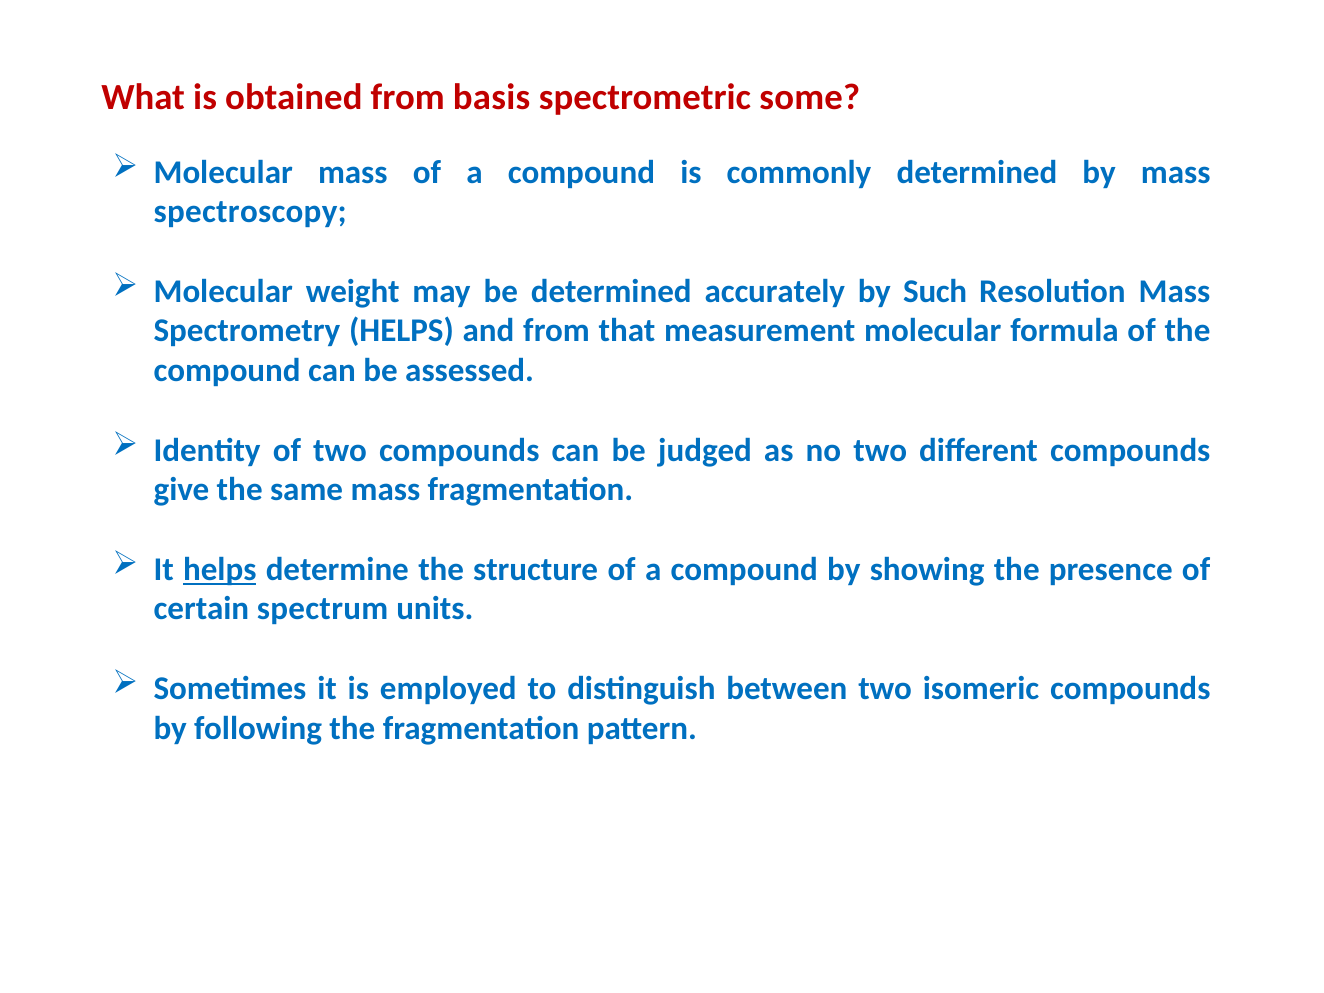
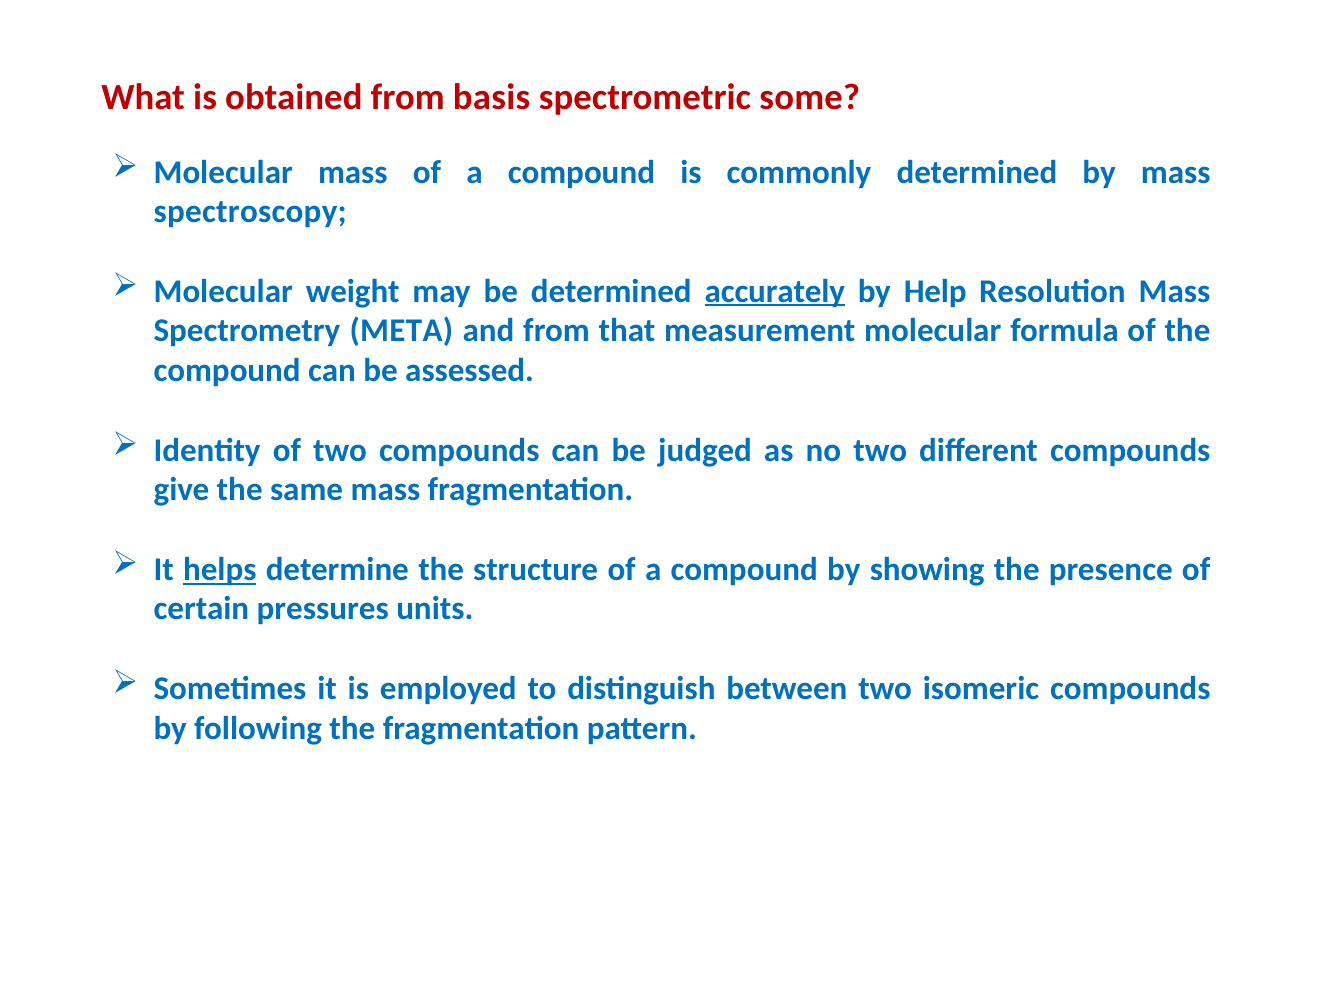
accurately underline: none -> present (775, 291)
Such: Such -> Help (935, 291)
Spectrometry HELPS: HELPS -> META (401, 331)
spectrum: spectrum -> pressures (323, 609)
